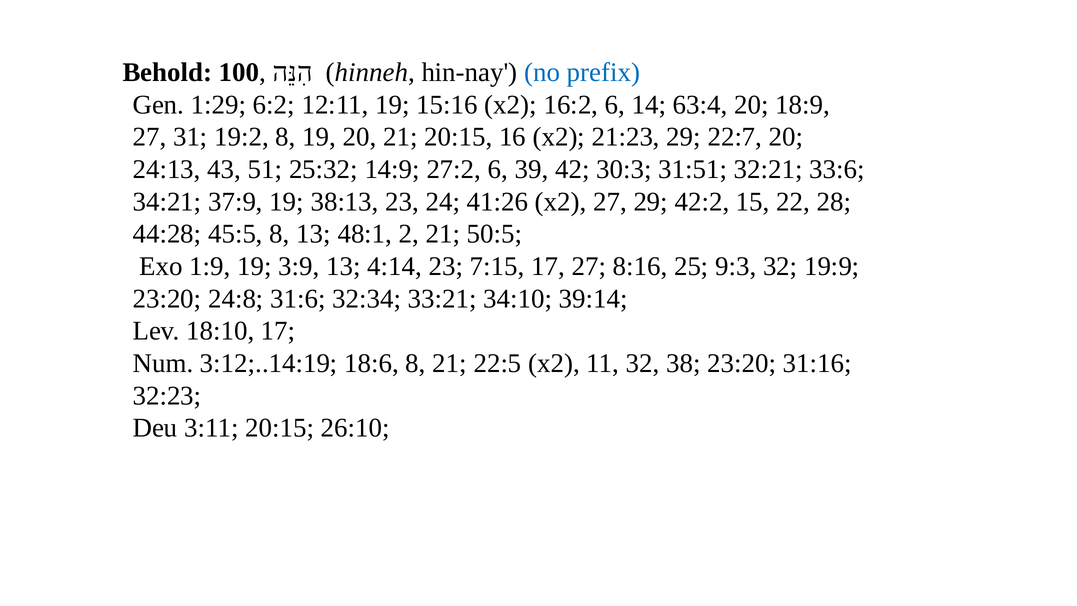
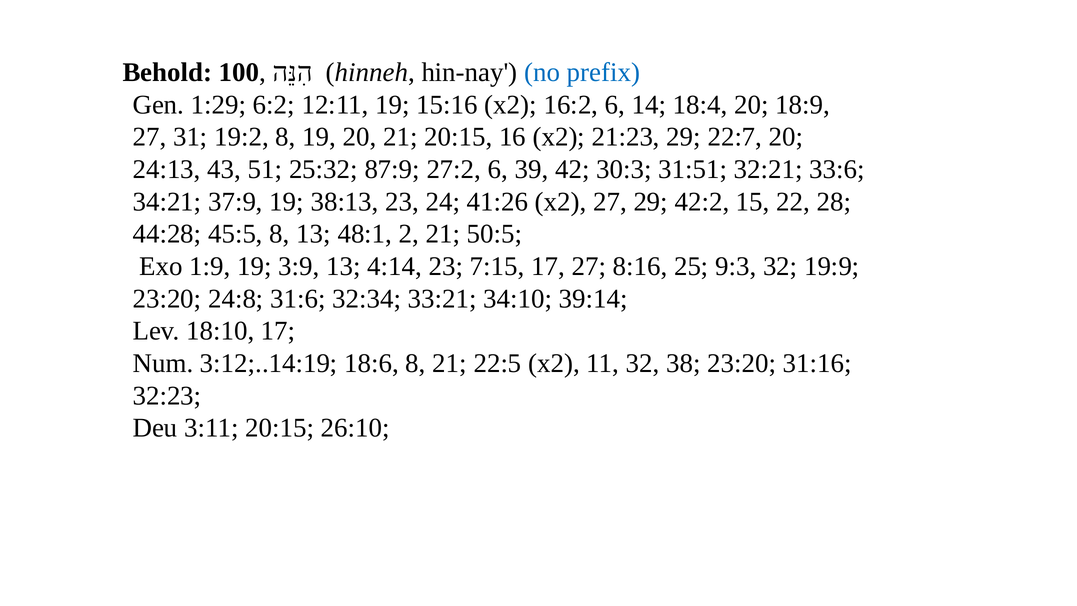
63:4: 63:4 -> 18:4 (700, 105)
14:9: 14:9 -> 87:9 (392, 169)
